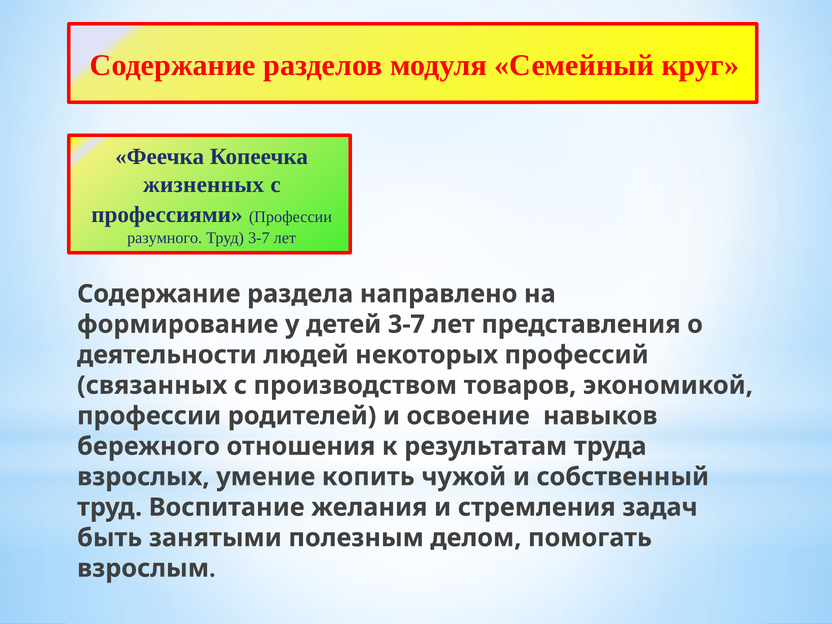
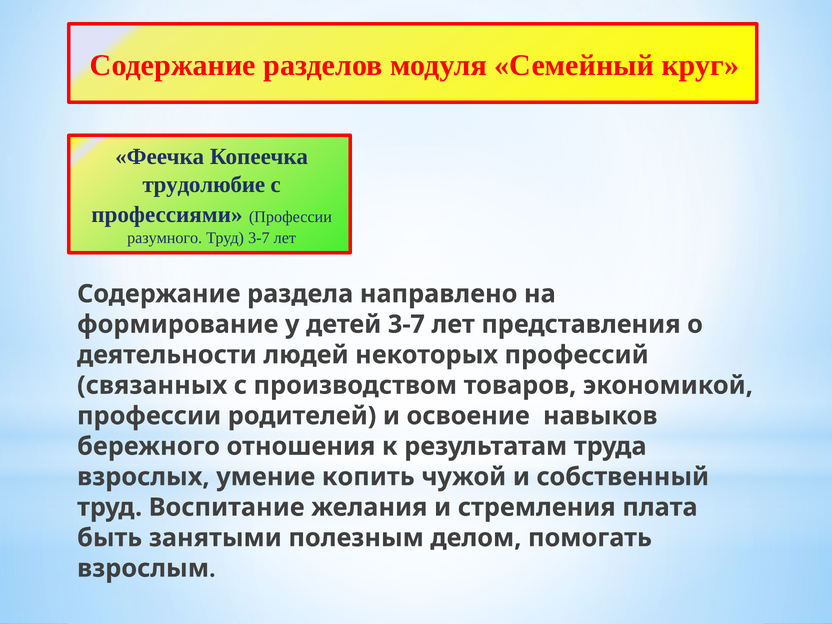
жизненных: жизненных -> трудолюбие (204, 185)
задач: задач -> плата (660, 507)
